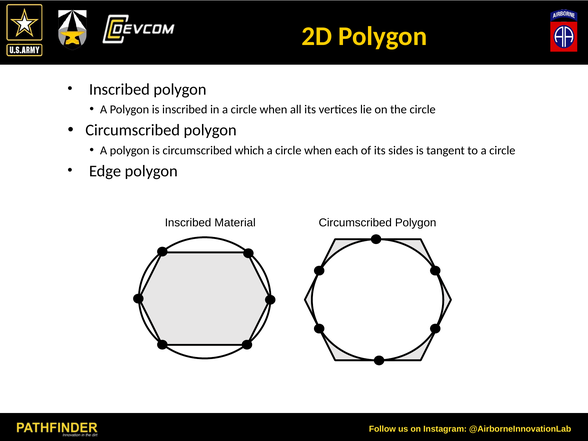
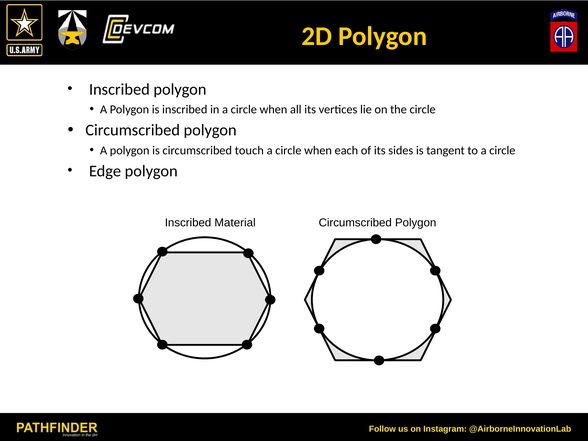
which: which -> touch (249, 150)
